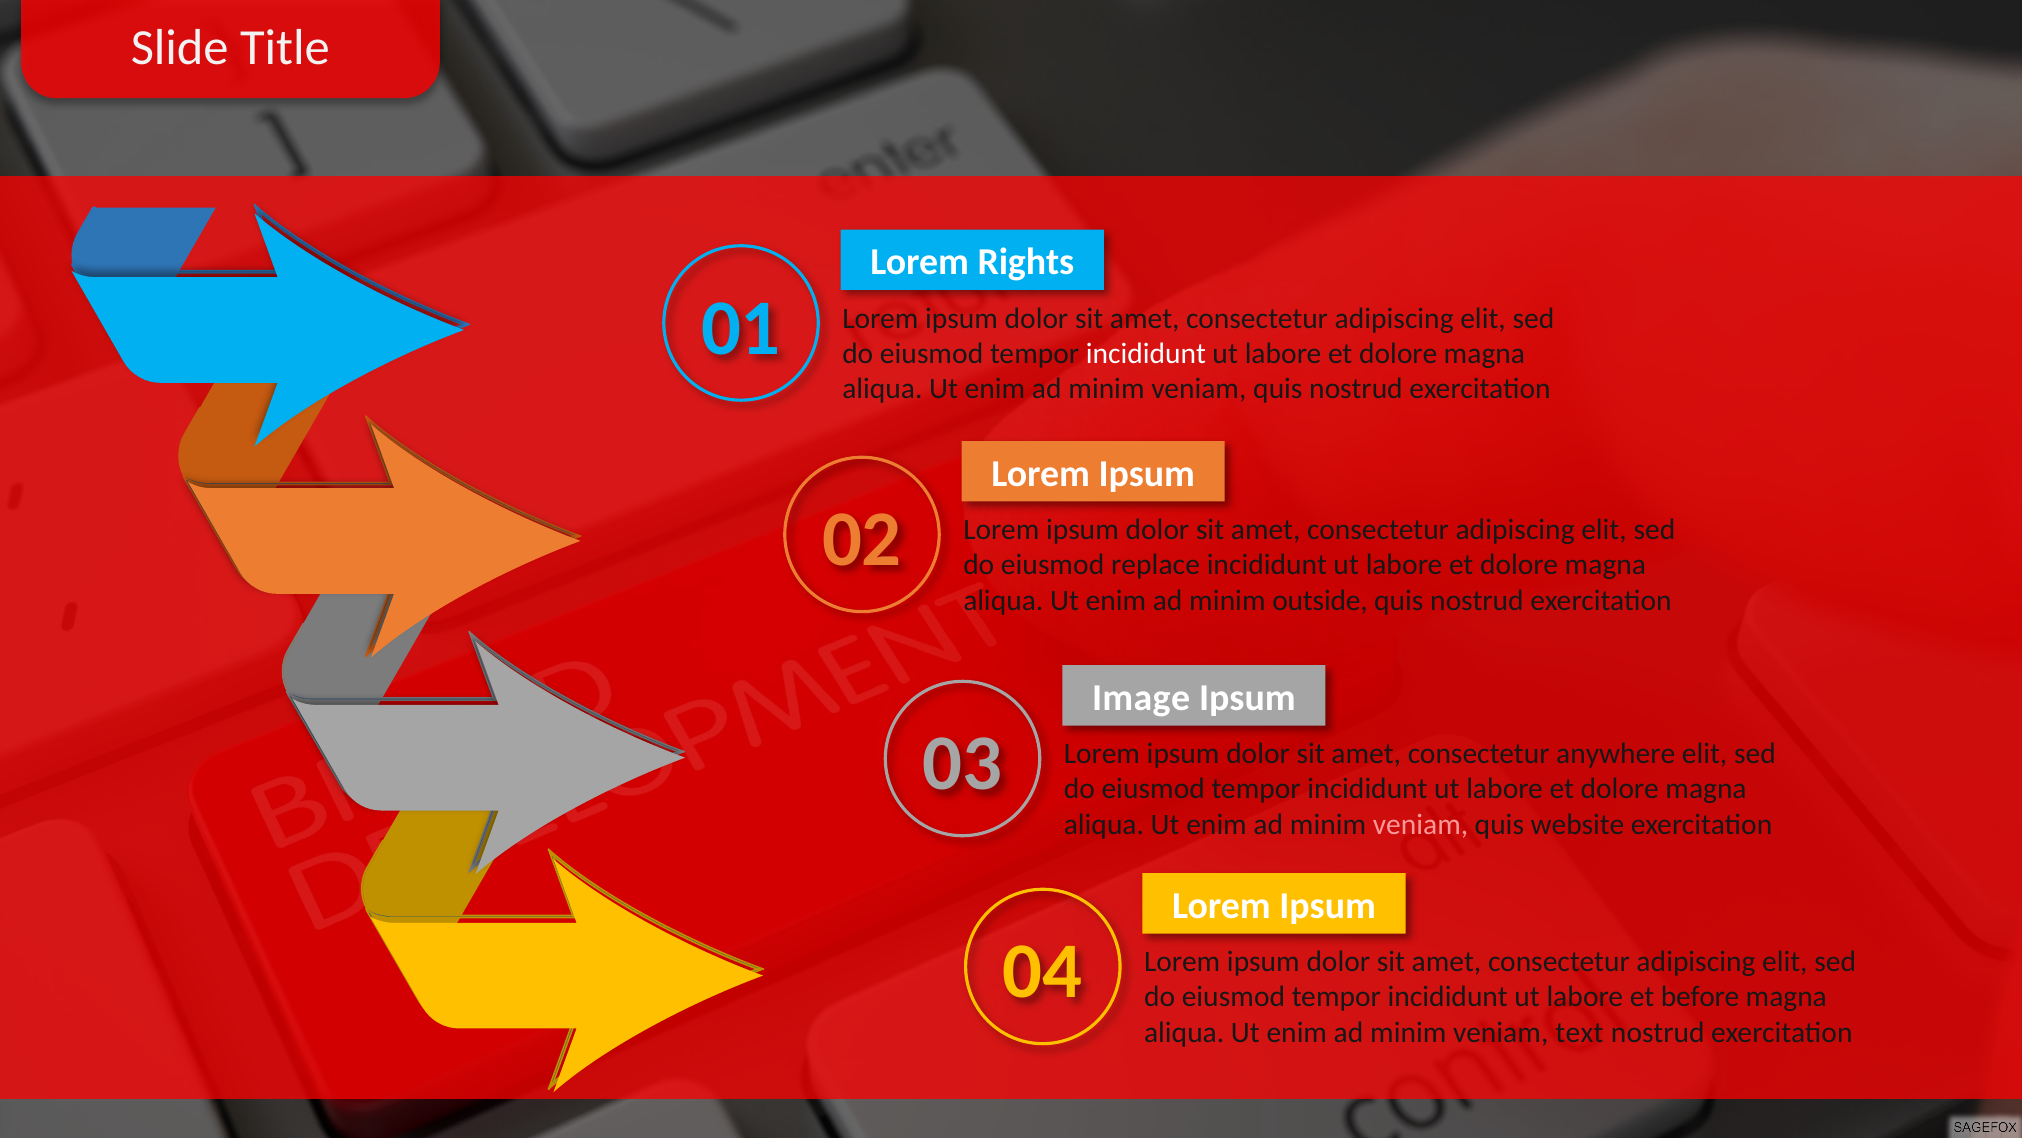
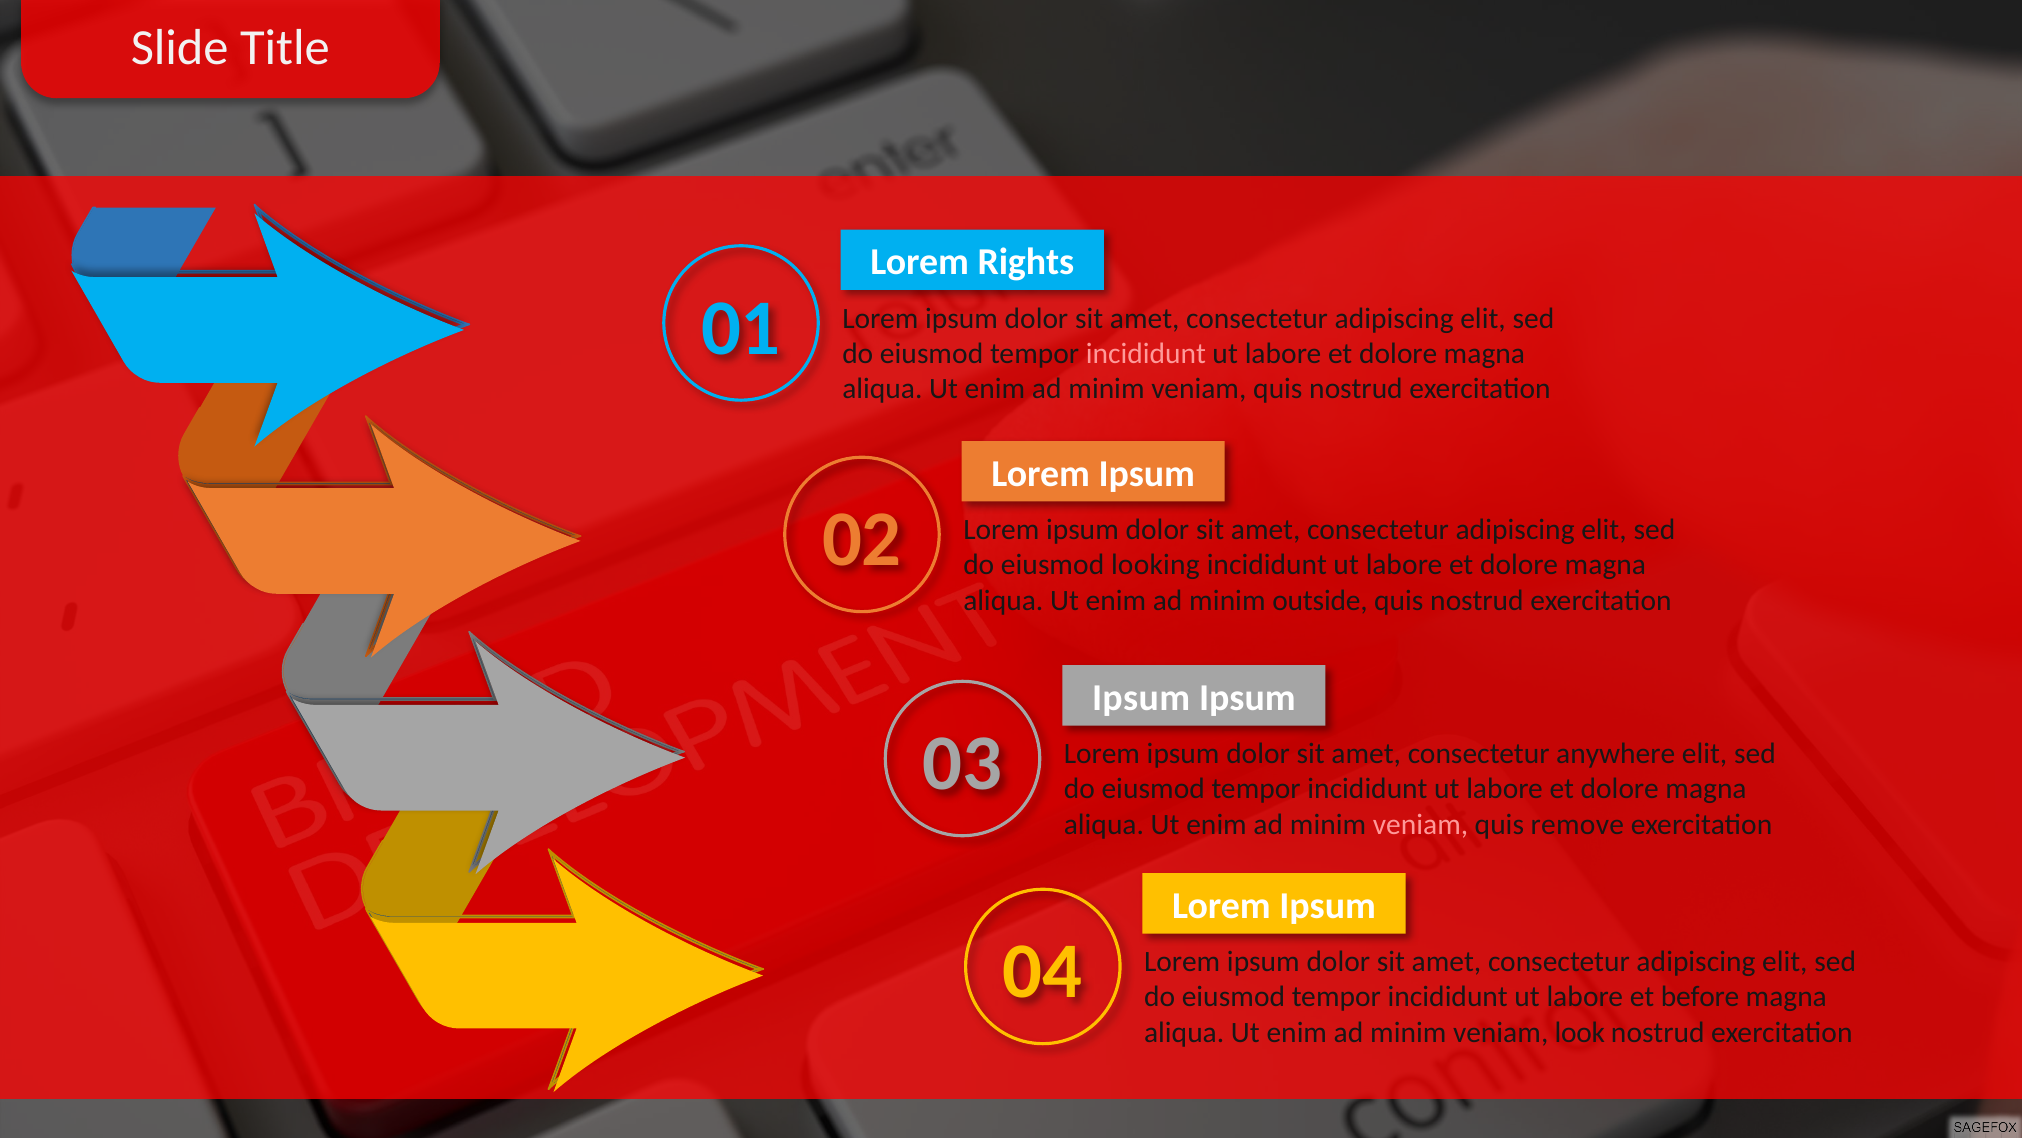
incididunt colour: white -> pink (1146, 354)
replace: replace -> looking (1155, 565)
Image: Image -> Ipsum (1141, 698)
website: website -> remove (1577, 824)
text: text -> look (1580, 1032)
